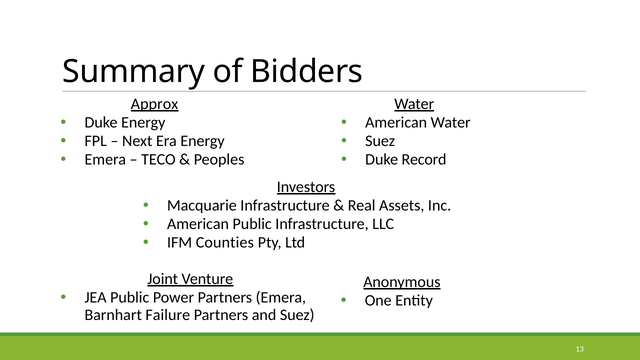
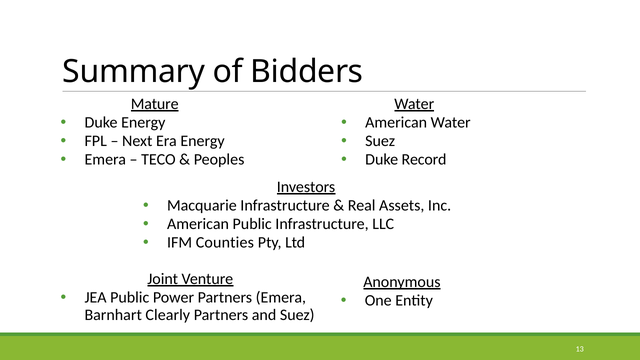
Approx: Approx -> Mature (155, 104)
Failure: Failure -> Clearly (168, 315)
